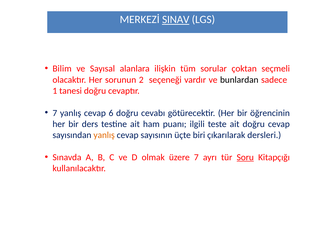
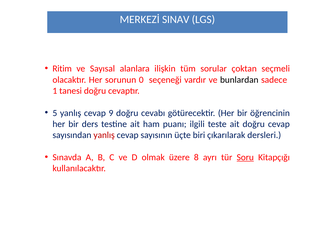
SINAV underline: present -> none (176, 20)
Bilim: Bilim -> Ritim (62, 69)
2: 2 -> 0 (141, 80)
7: 7 -> 5 (55, 113)
6: 6 -> 9 (111, 113)
yanlış colour: orange -> red (104, 135)
üzere 7: 7 -> 8 (196, 157)
